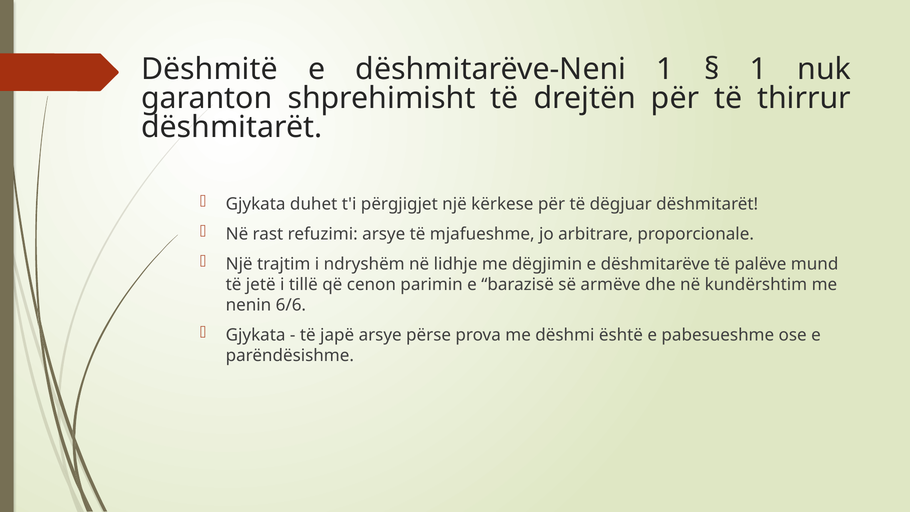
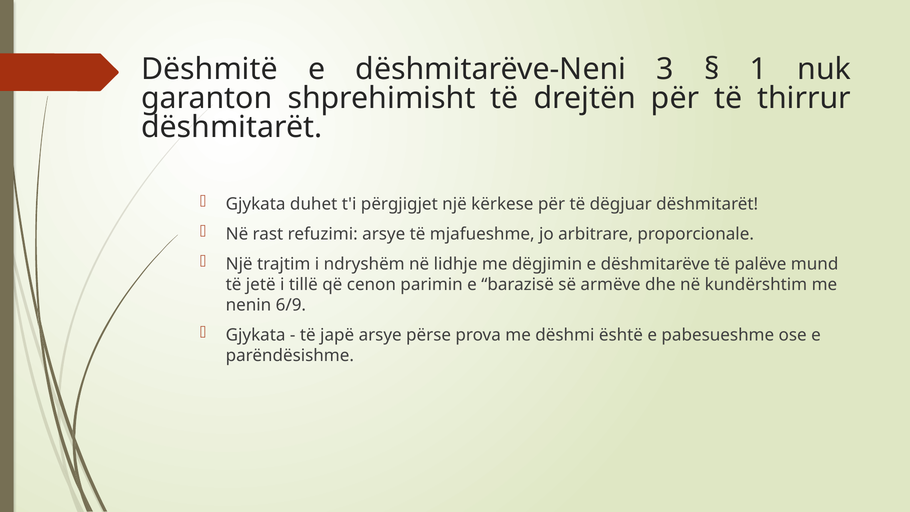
dëshmitarëve-Neni 1: 1 -> 3 (665, 69)
6/6: 6/6 -> 6/9 (291, 305)
